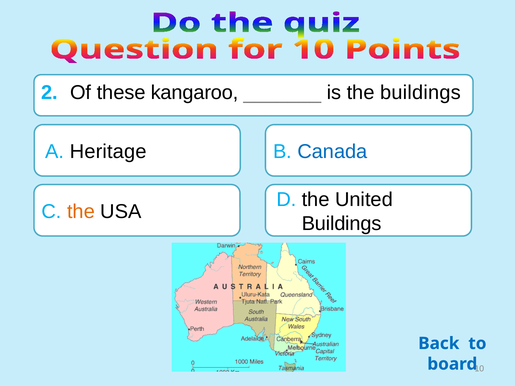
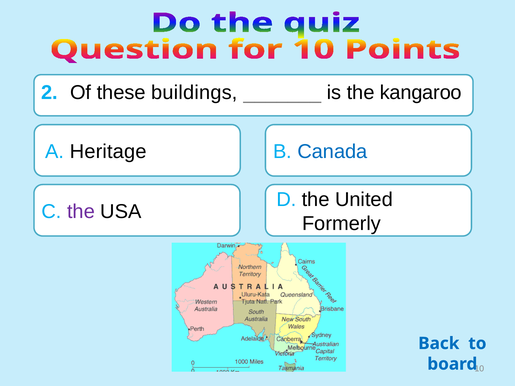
kangaroo: kangaroo -> buildings (194, 93)
the buildings: buildings -> kangaroo (421, 93)
the colour: orange -> purple (81, 212)
Buildings: Buildings -> Formerly (342, 224)
